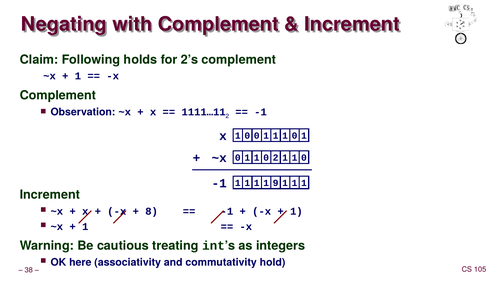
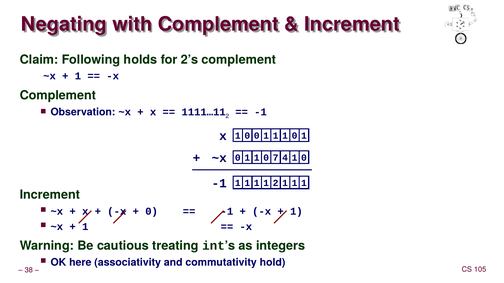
0 2: 2 -> 7 (276, 158)
1: 1 -> 4 (285, 158)
1 9: 9 -> 2 (276, 183)
8: 8 -> 0 (152, 212)
